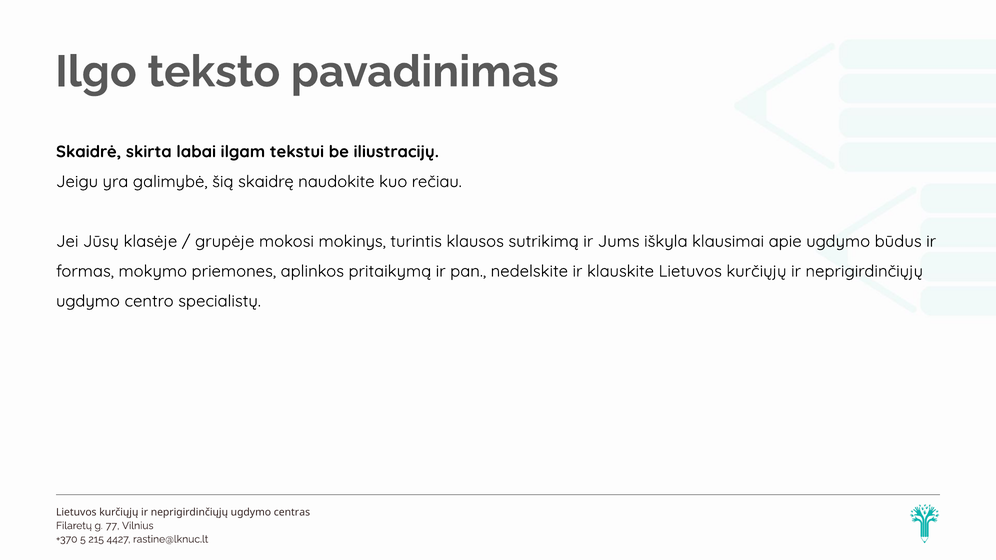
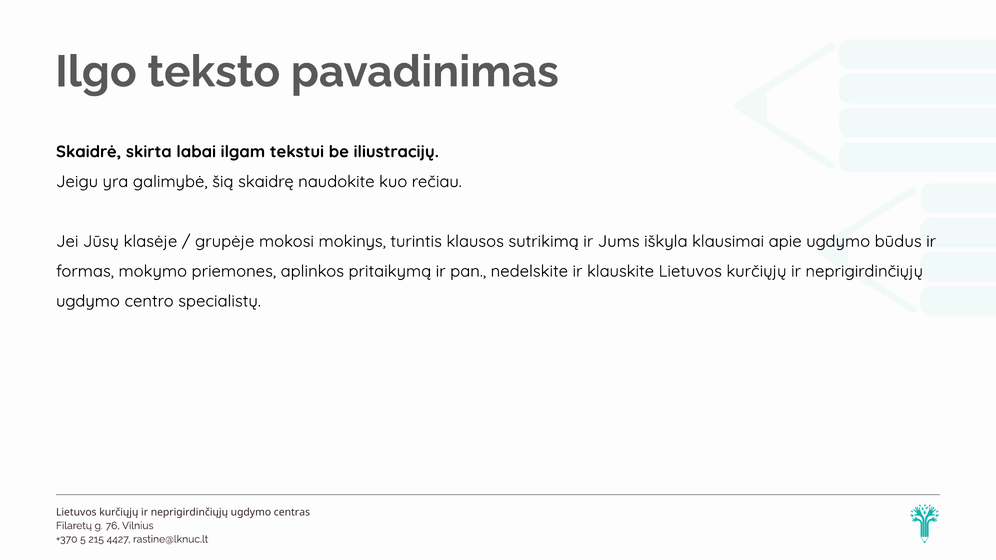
77: 77 -> 76 (113, 526)
